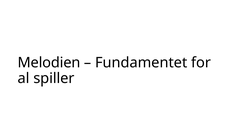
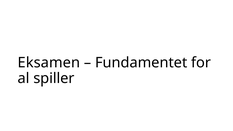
Melodien: Melodien -> Eksamen (49, 63)
